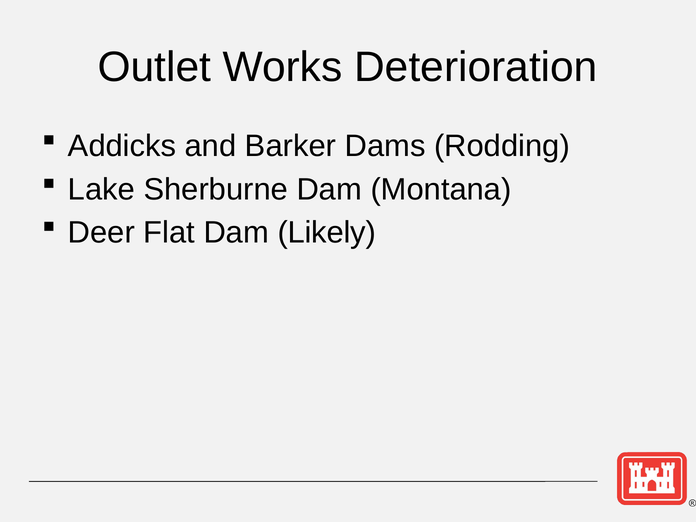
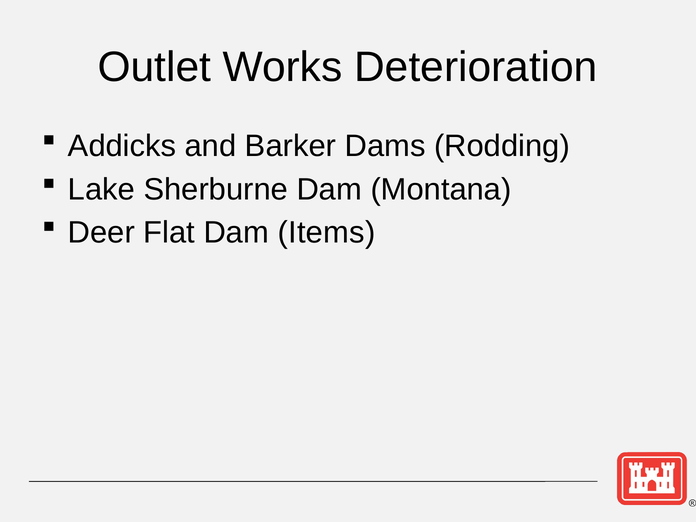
Likely: Likely -> Items (327, 233)
